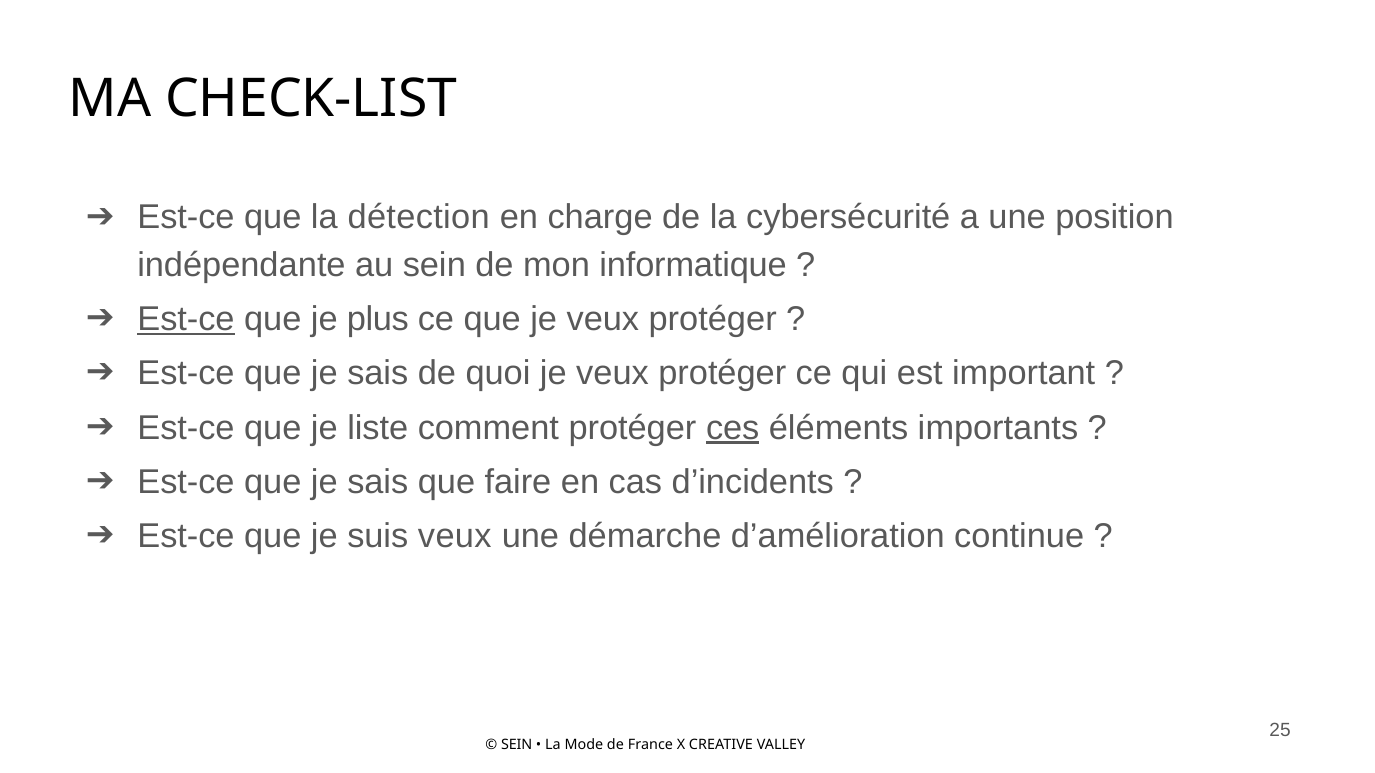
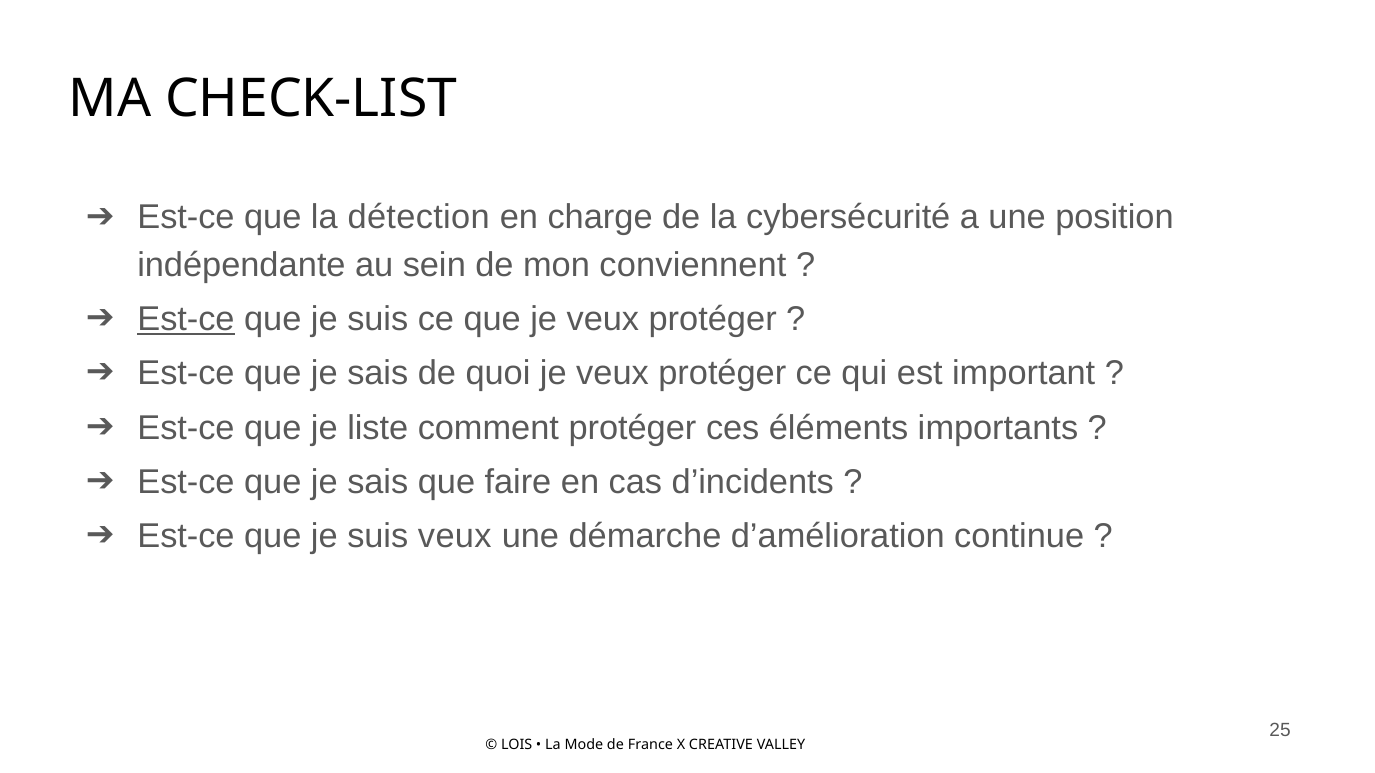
informatique: informatique -> conviennent (693, 265)
plus: plus -> suis (378, 319)
ces underline: present -> none (733, 428)
SEIN: SEIN -> LOIS (517, 745)
